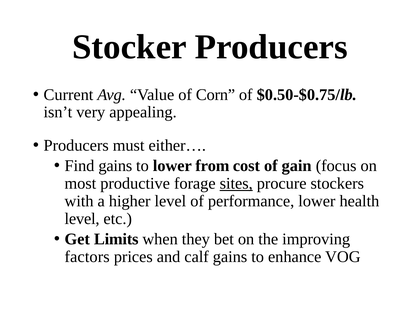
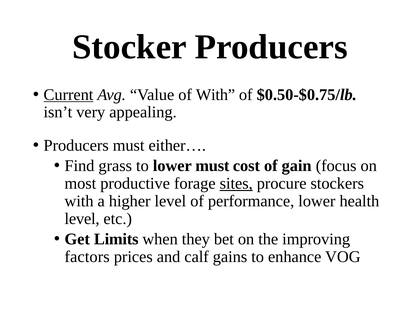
Current underline: none -> present (68, 95)
of Corn: Corn -> With (215, 95)
Find gains: gains -> grass (115, 166)
lower from: from -> must (212, 166)
